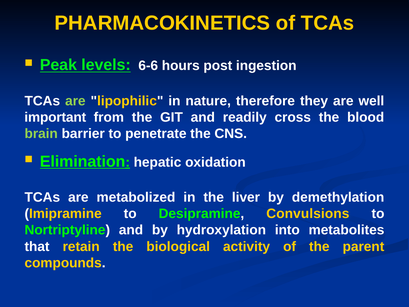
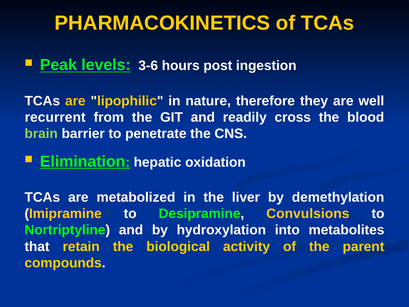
6-6: 6-6 -> 3-6 (148, 66)
are colour: light green -> yellow (75, 101)
important: important -> recurrent (55, 117)
